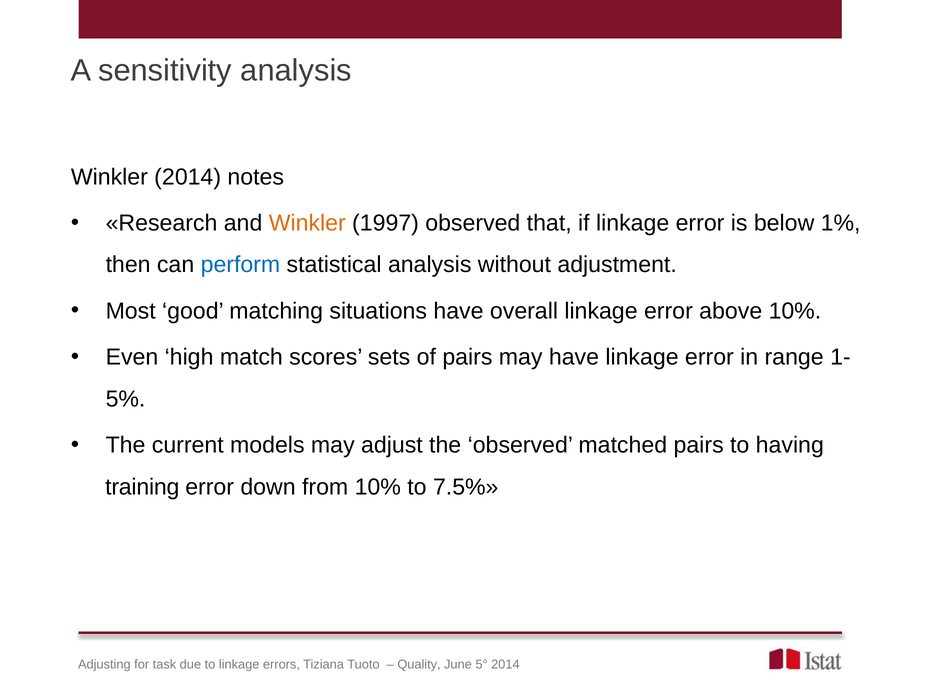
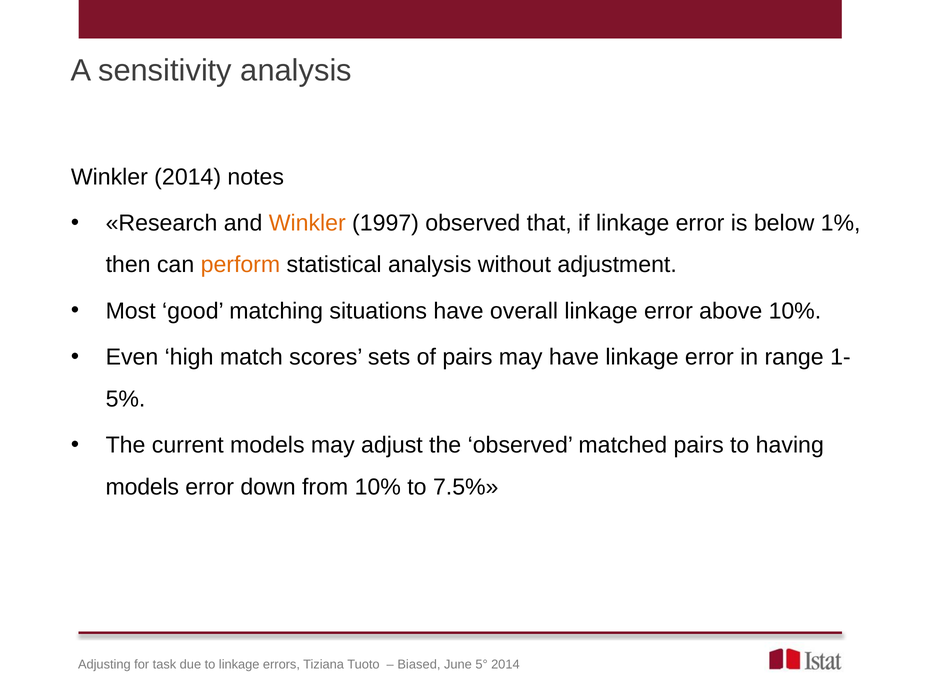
perform colour: blue -> orange (240, 265)
training: training -> models (142, 487)
Quality: Quality -> Biased (419, 664)
